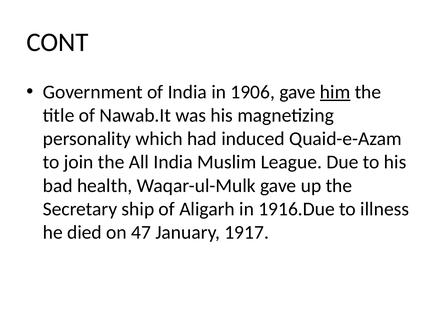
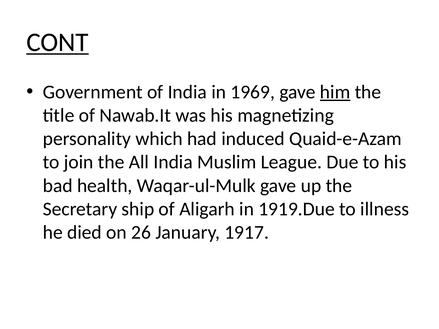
CONT underline: none -> present (57, 42)
1906: 1906 -> 1969 (253, 92)
1916.Due: 1916.Due -> 1919.Due (297, 209)
47: 47 -> 26 (141, 233)
